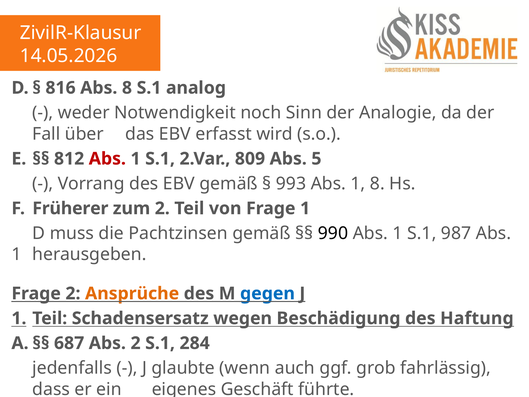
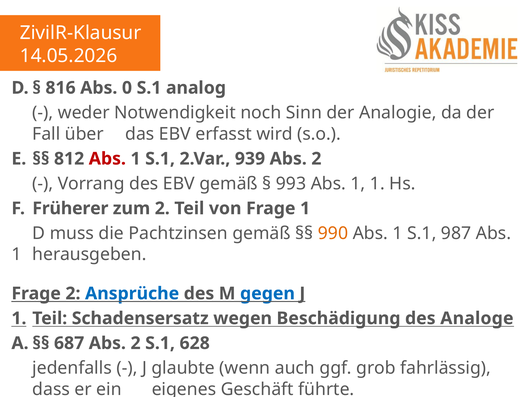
Abs 8: 8 -> 0 (127, 88)
809: 809 -> 939 (250, 159)
5: 5 -> 2 (316, 159)
1 8: 8 -> 1 (377, 183)
990 colour: black -> orange (333, 233)
Ansprüche colour: orange -> blue (132, 293)
Haftung: Haftung -> Analoge (477, 318)
284: 284 -> 628 (195, 343)
